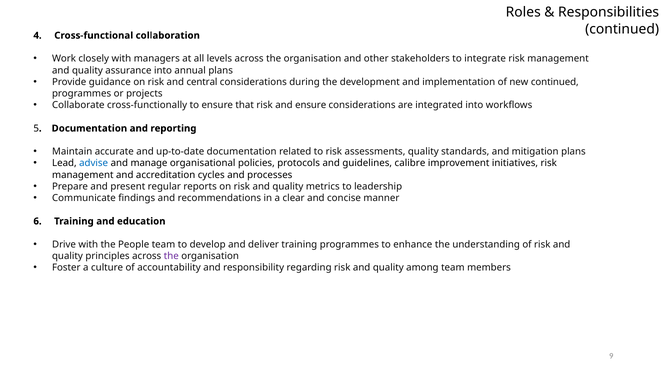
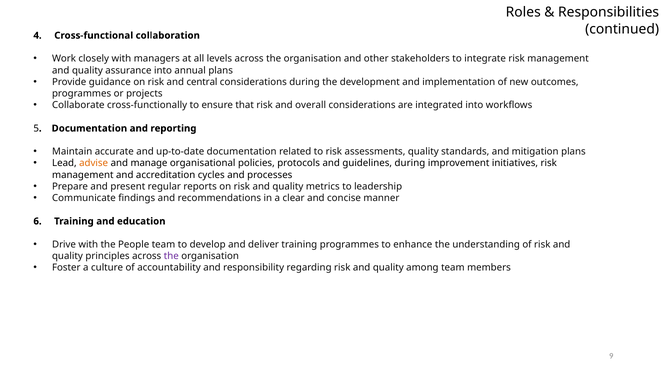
new continued: continued -> outcomes (555, 82)
and ensure: ensure -> overall (311, 105)
advise colour: blue -> orange (94, 163)
guidelines calibre: calibre -> during (410, 163)
